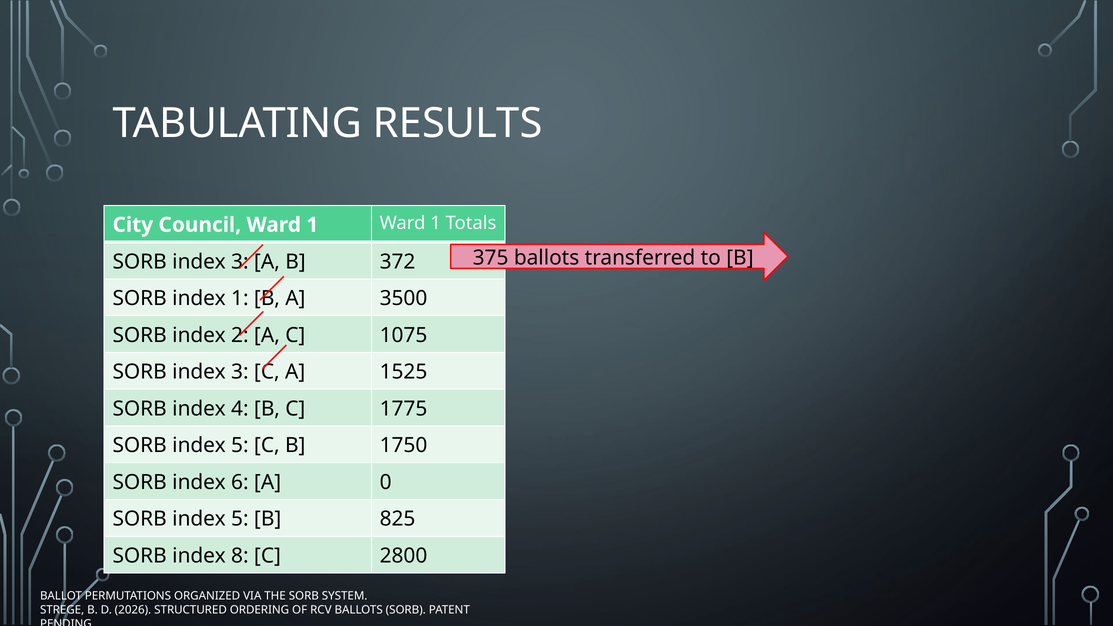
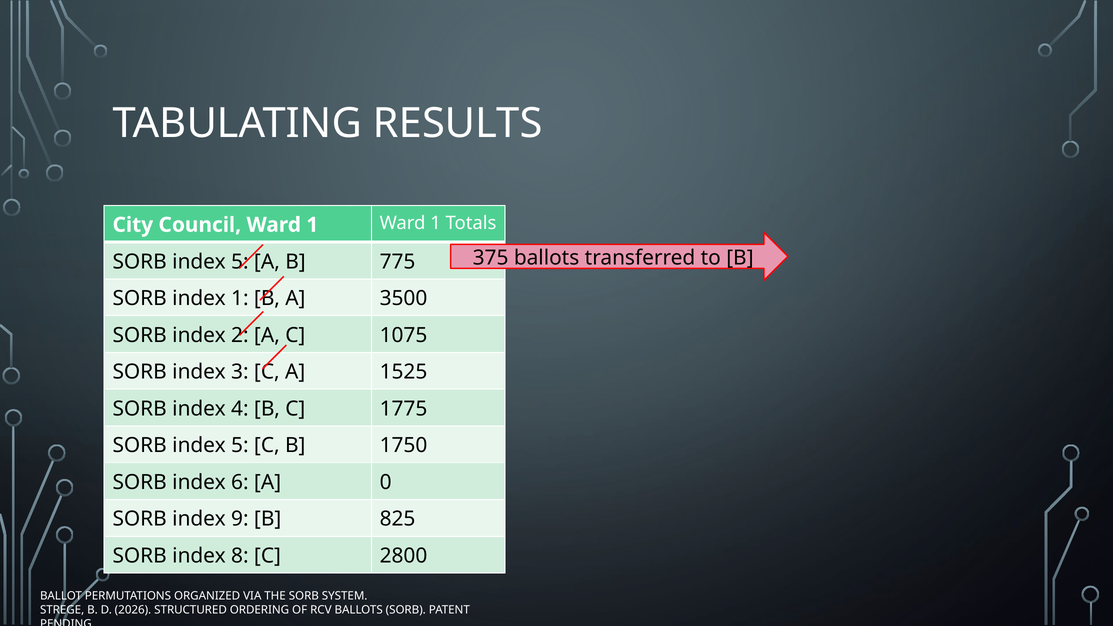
3: 3 -> 5 (240, 262)
372: 372 -> 775 (398, 262)
5: 5 -> 9 (240, 519)
